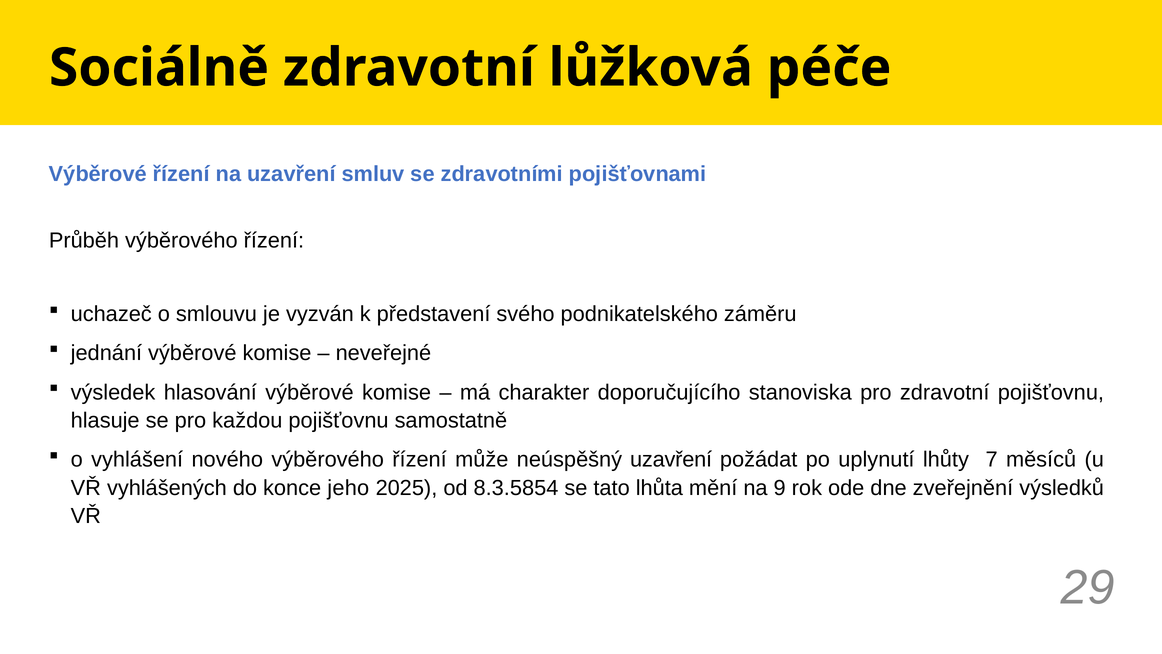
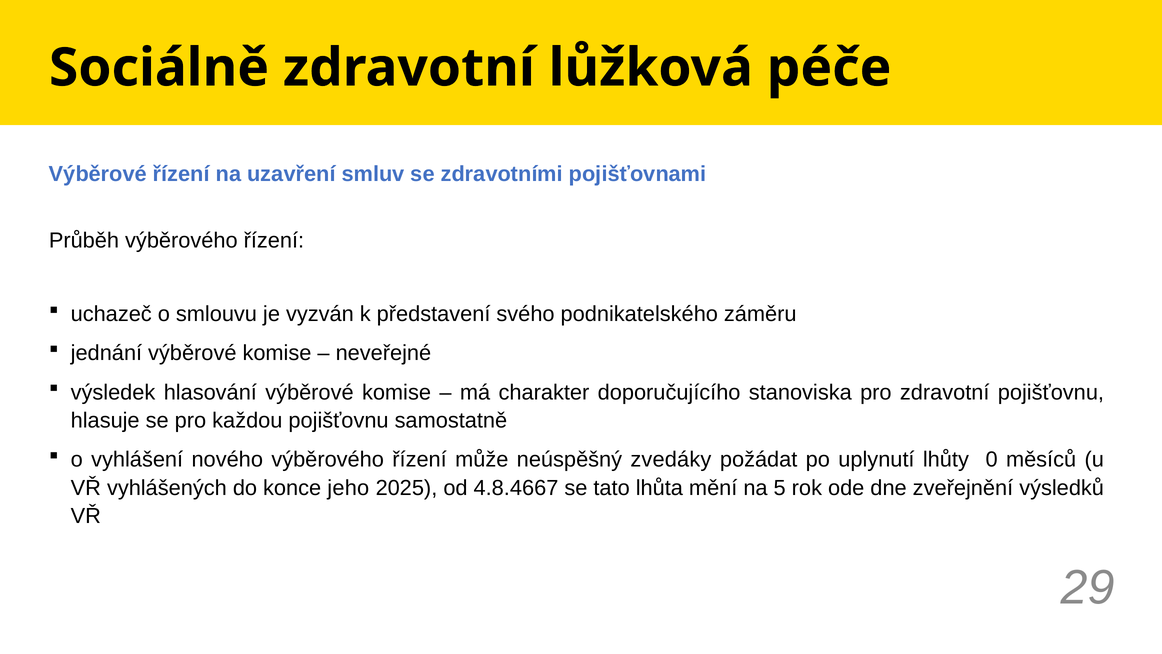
neúspěšný uzavření: uzavření -> zvedáky (671, 459)
7: 7 -> 0 (992, 459)
8.3.5854: 8.3.5854 -> 4.8.4667 (516, 488)
9: 9 -> 5 (780, 488)
